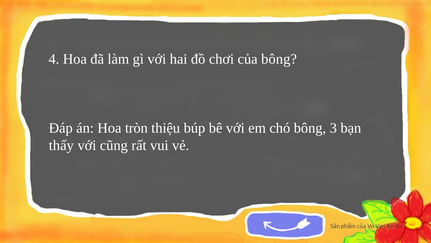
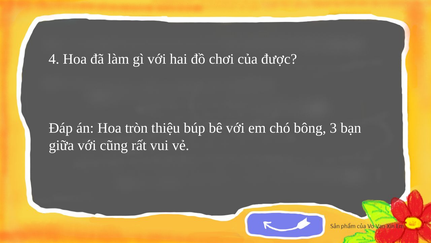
của bông: bông -> được (279, 59)
thấy: thấy -> giữa (61, 145)
